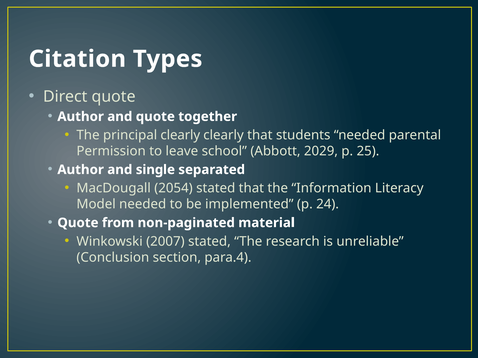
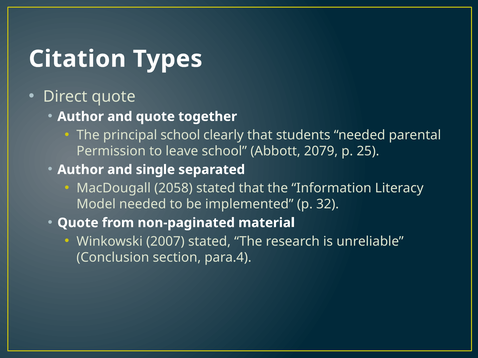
principal clearly: clearly -> school (180, 135)
2029: 2029 -> 2079 (321, 151)
2054: 2054 -> 2058 (173, 189)
24: 24 -> 32 (328, 204)
